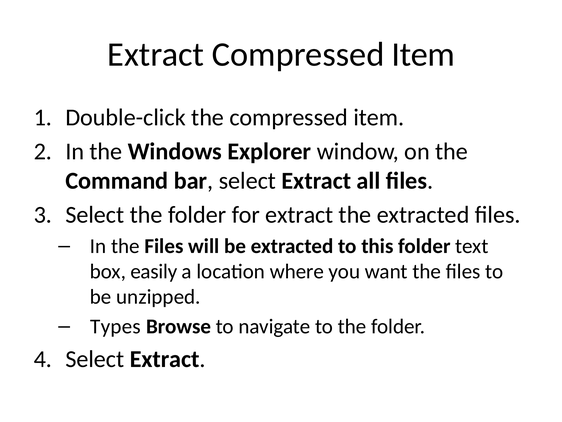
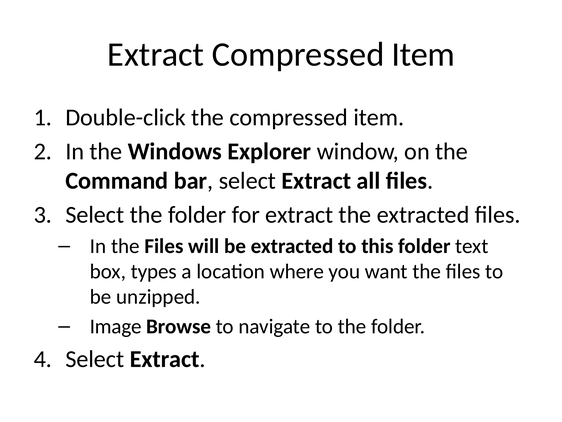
easily: easily -> types (154, 271)
Types: Types -> Image (116, 326)
